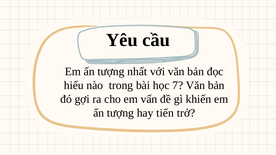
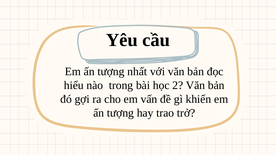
7: 7 -> 2 (178, 85)
tiến: tiến -> trao (165, 113)
